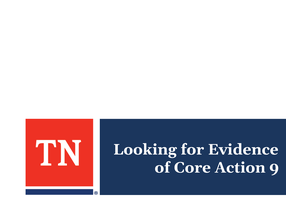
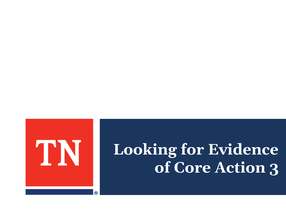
9: 9 -> 3 (274, 168)
